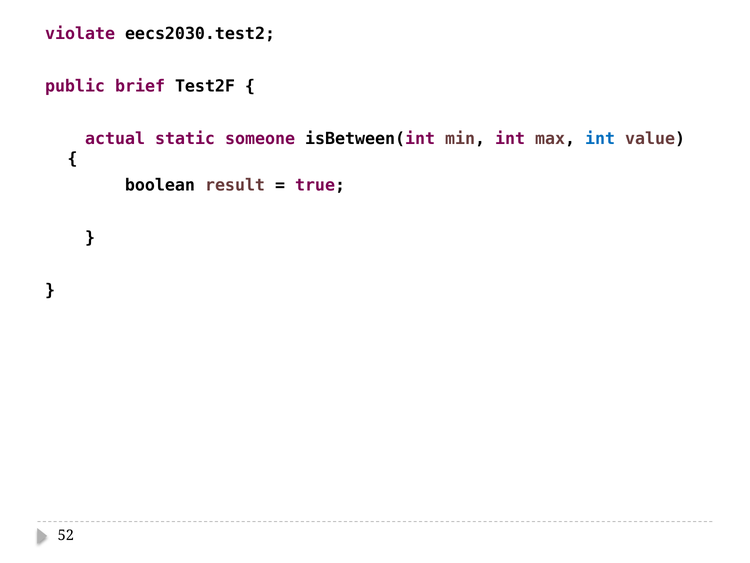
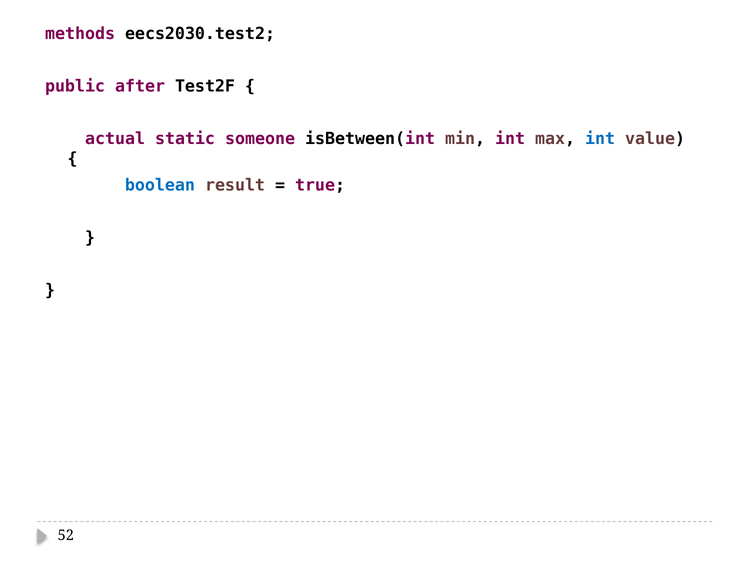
violate: violate -> methods (80, 34)
brief: brief -> after (140, 86)
boolean colour: black -> blue (160, 185)
